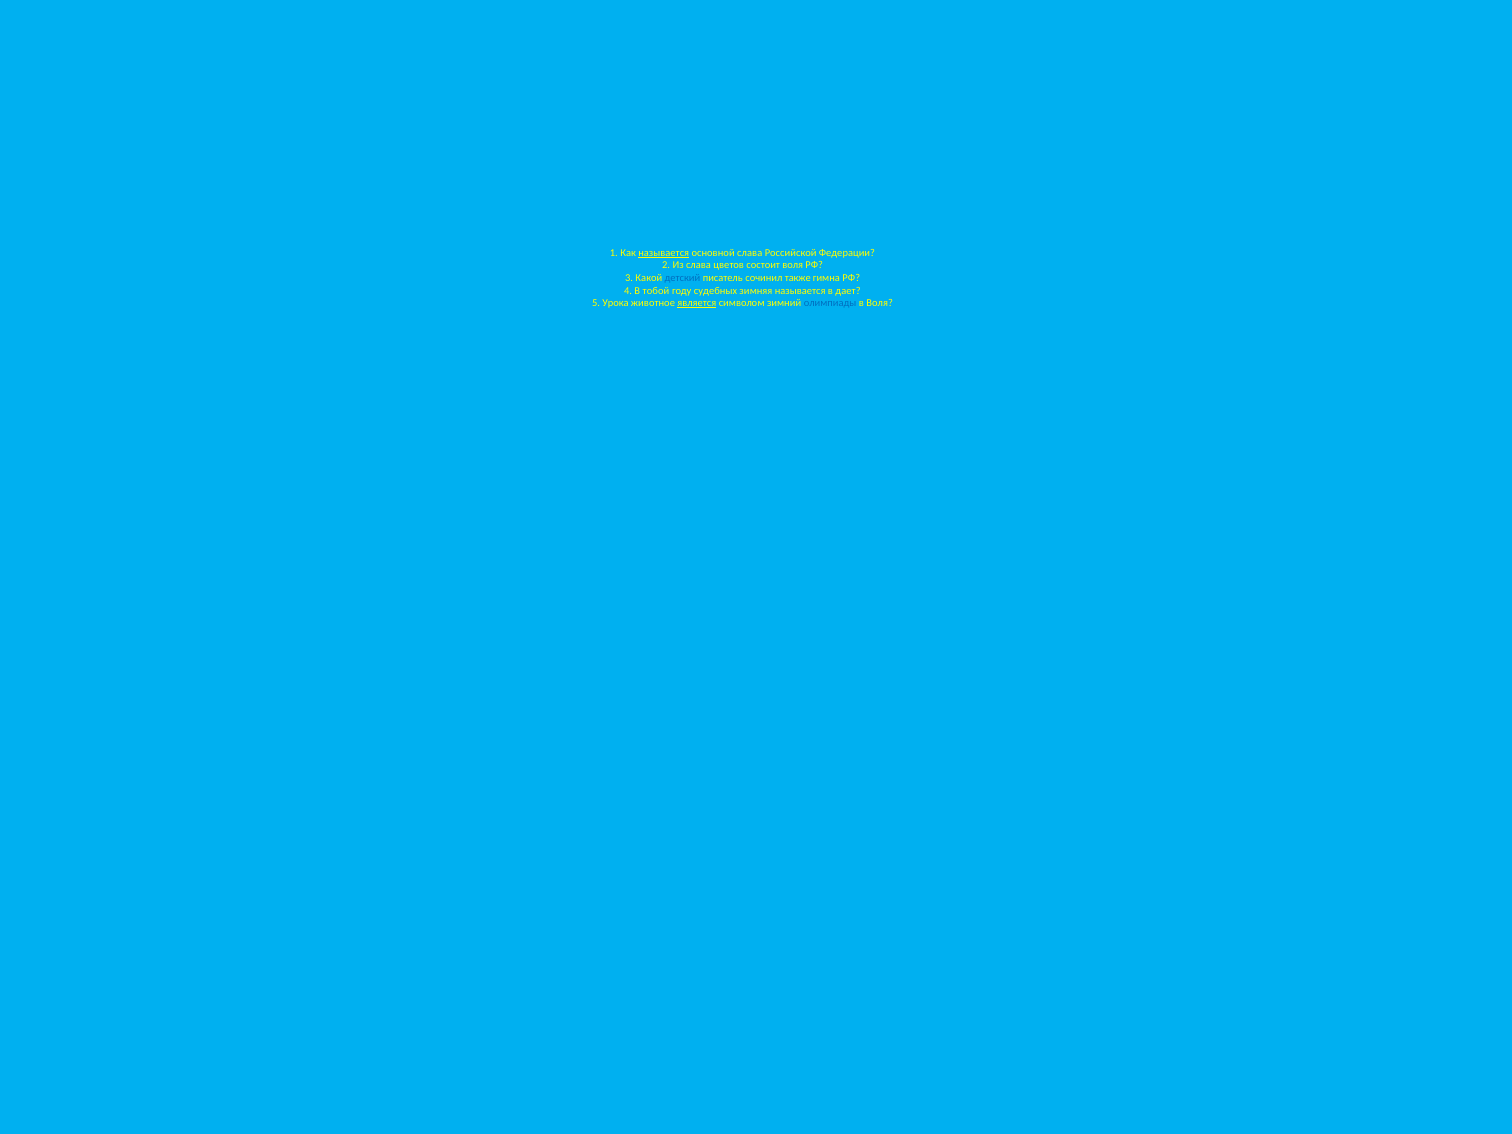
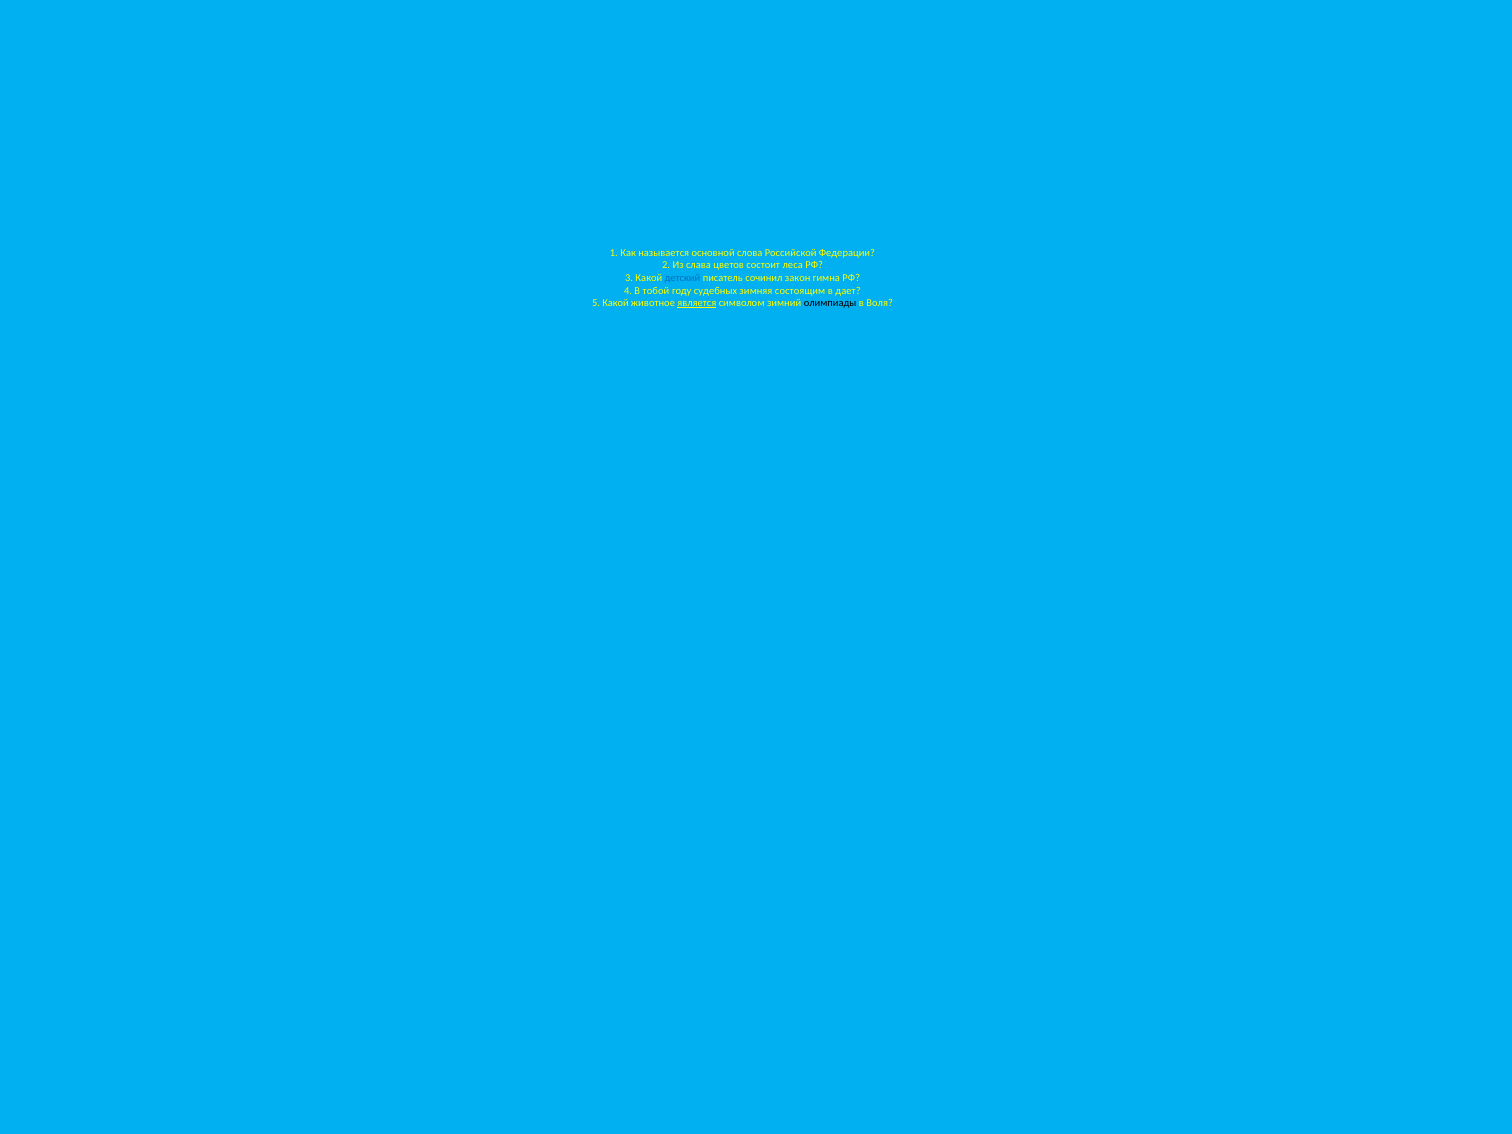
называется underline: present -> none (664, 253)
основной слава: слава -> слова (750, 253)
состоит воля: воля -> леса (793, 265)
также: также -> закон (798, 278)
зимняя называется: называется -> состоящим (800, 291)
5 Урока: Урока -> Какой (616, 303)
олимпиады colour: blue -> black (830, 303)
